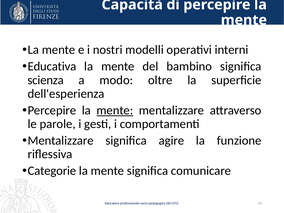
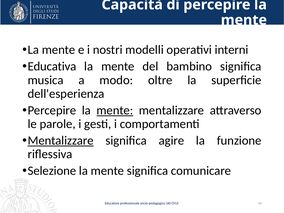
scienza: scienza -> musica (46, 80)
Mentalizzare underline: none -> present (61, 141)
Categorie: Categorie -> Selezione (52, 171)
